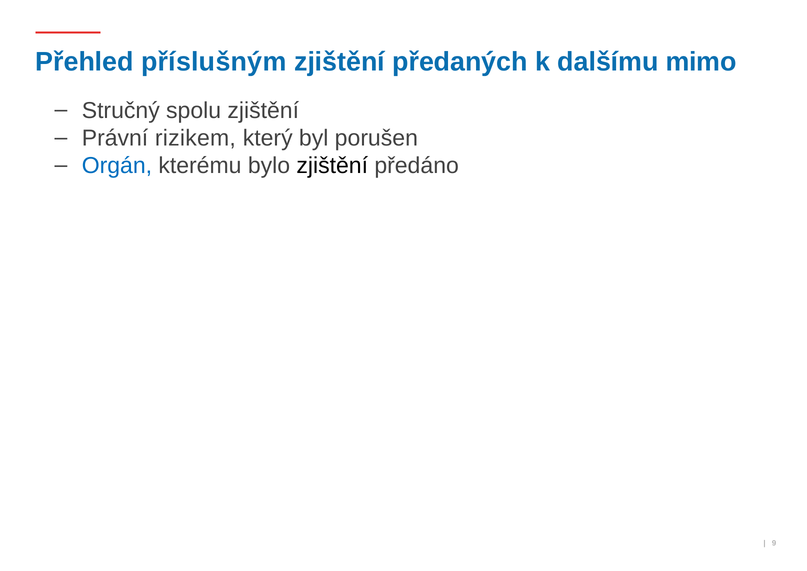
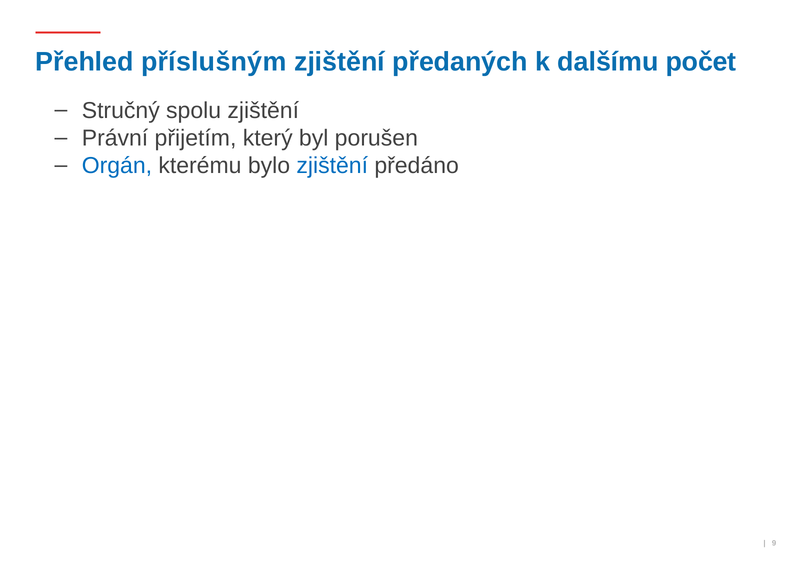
mimo: mimo -> počet (701, 62)
rizikem: rizikem -> přijetím (196, 138)
zjištění colour: black -> blue (332, 166)
